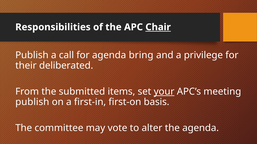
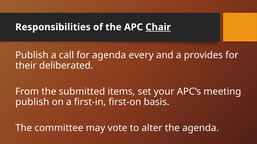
bring: bring -> every (141, 55)
privilege: privilege -> provides (203, 55)
your underline: present -> none (164, 92)
